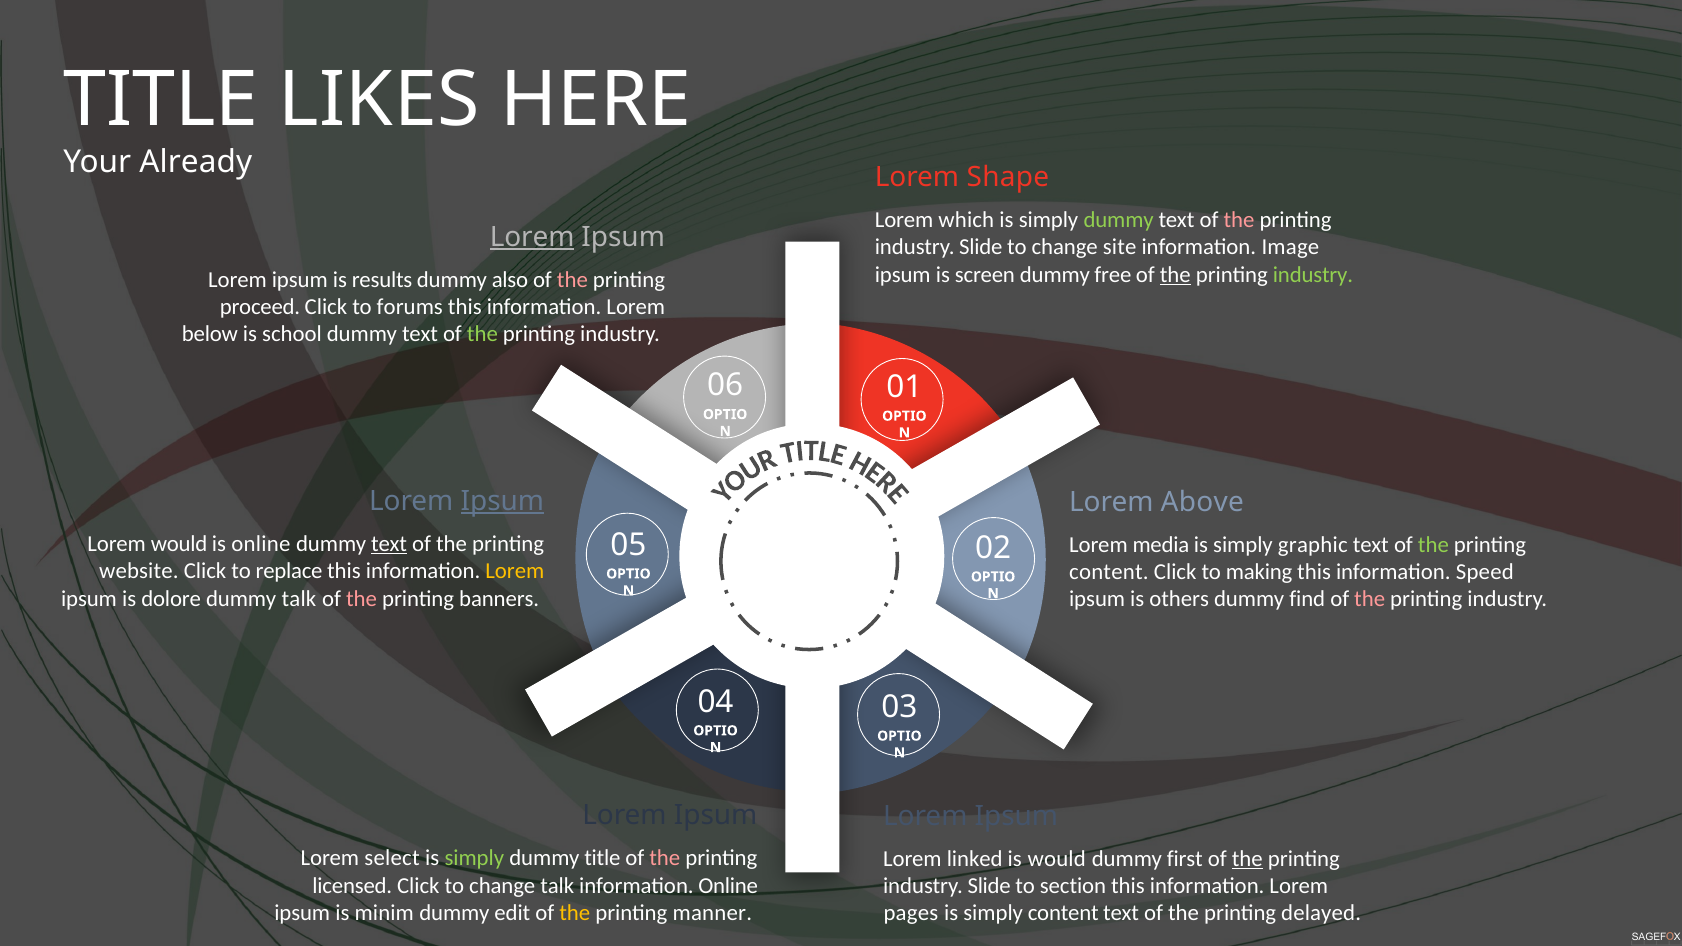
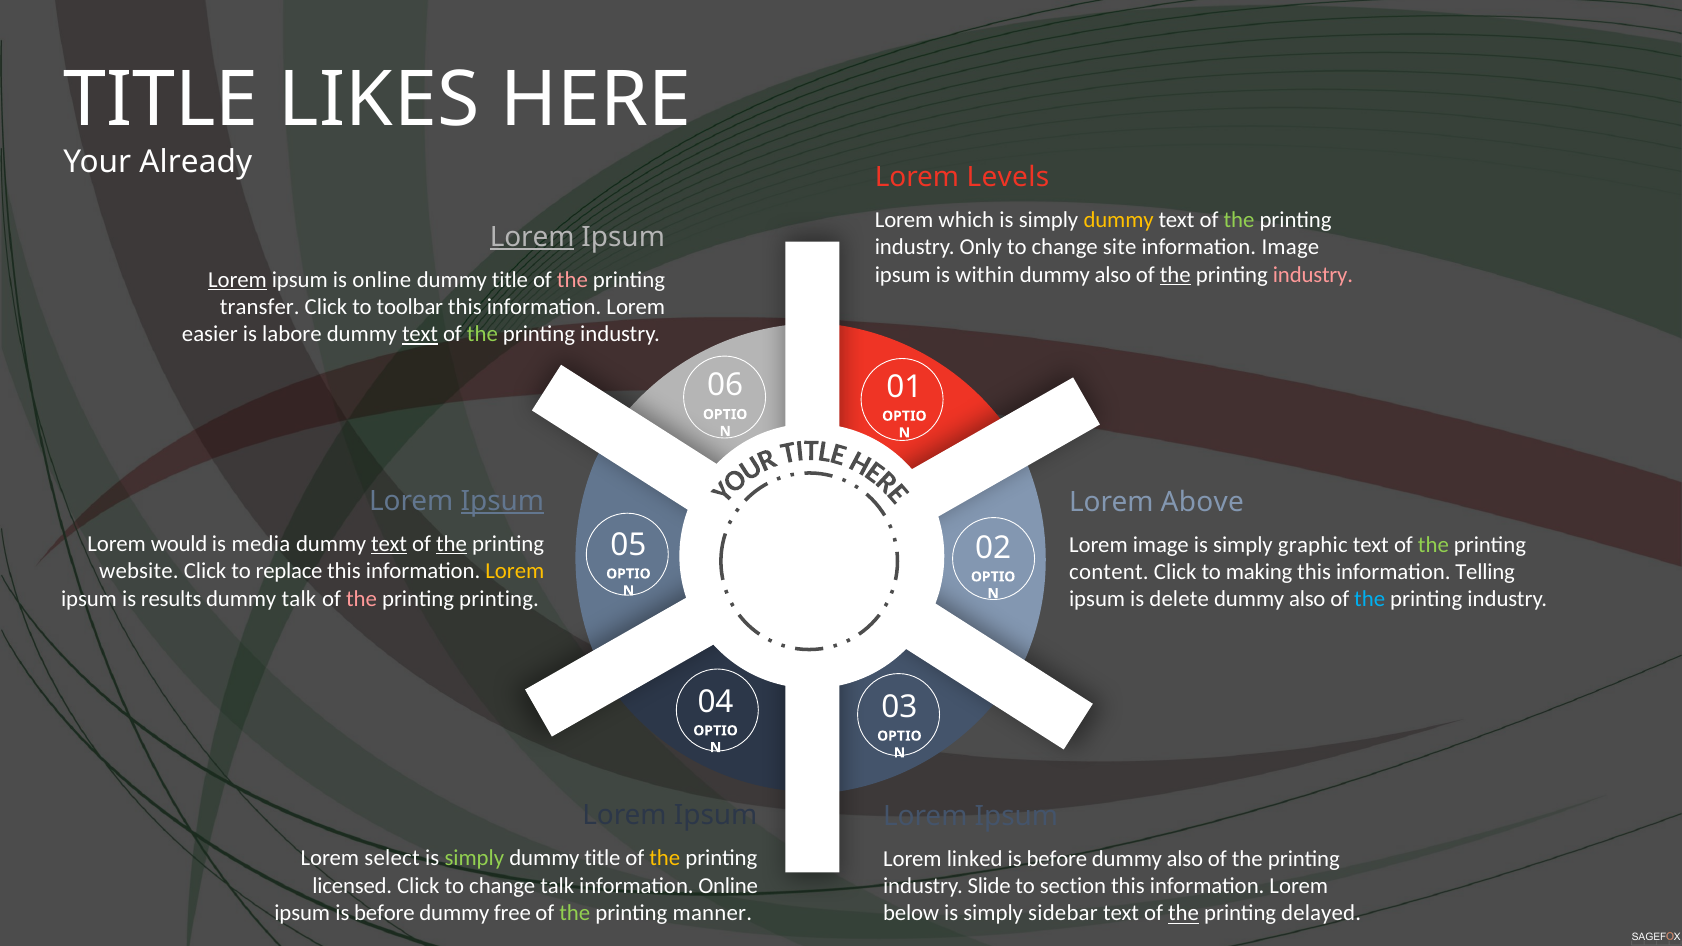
Shape: Shape -> Levels (1008, 177)
dummy colour: light green -> yellow (1119, 220)
the colour: pink -> light green (1239, 220)
Slide: Slide -> Only (981, 247)
screen: screen -> within (985, 275)
free: free -> also (1113, 275)
industry colour: light green -> pink (1313, 275)
Lorem underline: none -> present (238, 280)
is results: results -> online (382, 280)
also: also -> title (510, 280)
proceed: proceed -> transfer (260, 307)
forums: forums -> toolbar (410, 307)
below: below -> easier (210, 334)
school: school -> labore (292, 334)
text underline: none -> present (420, 334)
is online: online -> media (261, 544)
the underline: none -> present (452, 544)
Lorem media: media -> image (1161, 545)
Speed: Speed -> Telling (1485, 572)
dolore: dolore -> results (171, 599)
printing banners: banners -> printing (499, 599)
others: others -> delete (1179, 599)
find: find -> also (1307, 599)
the colour: pink -> light blue (1370, 599)
the colour: pink -> yellow (665, 859)
would: would -> before (1057, 859)
first: first -> also (1185, 859)
the underline: present -> none (1247, 859)
ipsum is minim: minim -> before (384, 913)
edit: edit -> free (512, 913)
the colour: yellow -> light green (575, 913)
pages: pages -> below (911, 914)
simply content: content -> sidebar (1063, 914)
the underline: none -> present (1184, 914)
